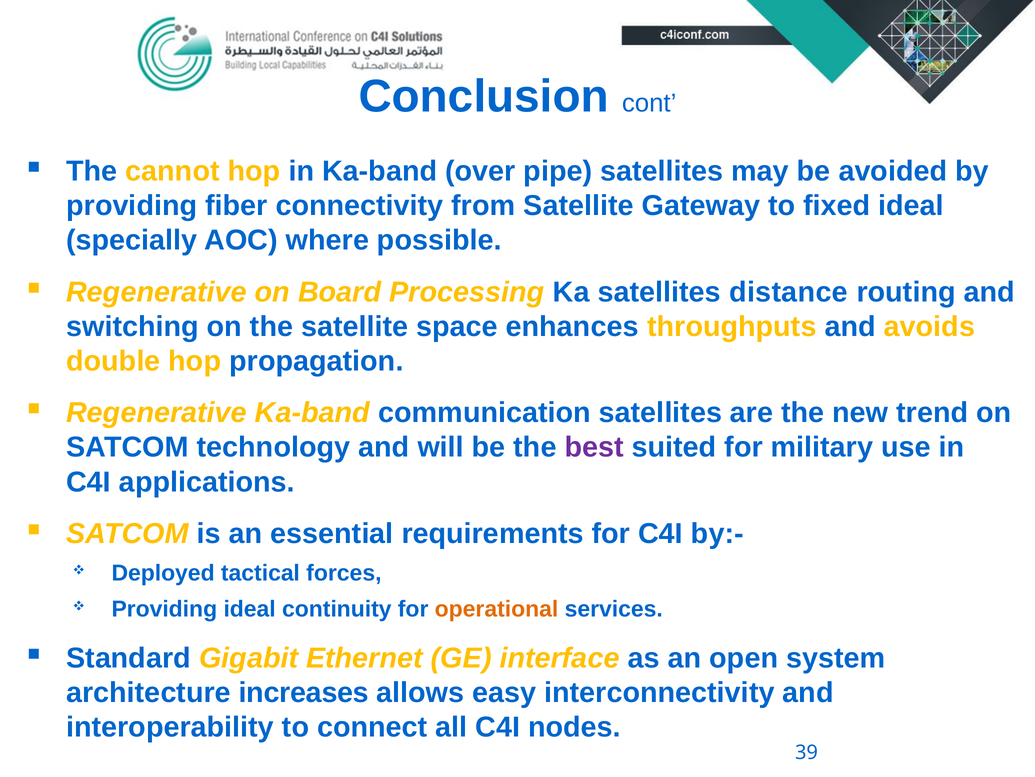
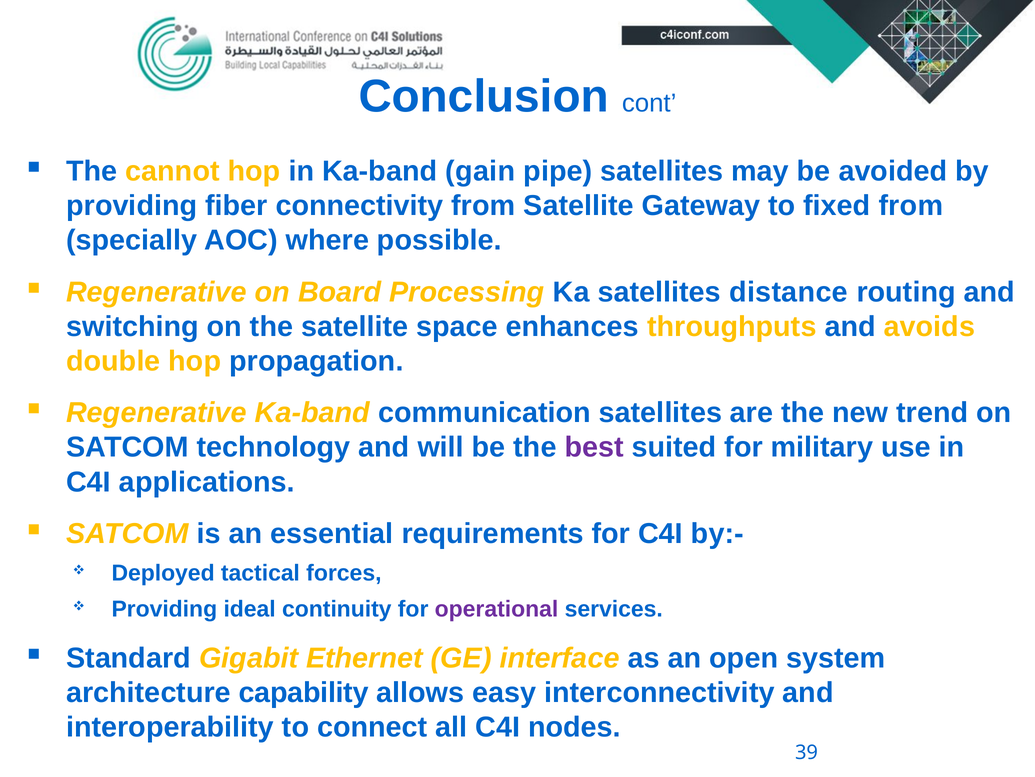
over: over -> gain (480, 171)
fixed ideal: ideal -> from (911, 205)
operational colour: orange -> purple (496, 609)
increases: increases -> capability (304, 692)
